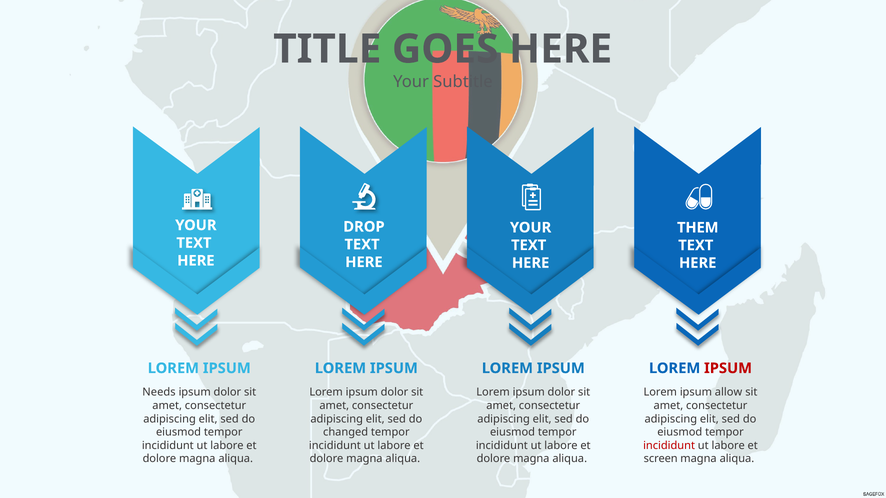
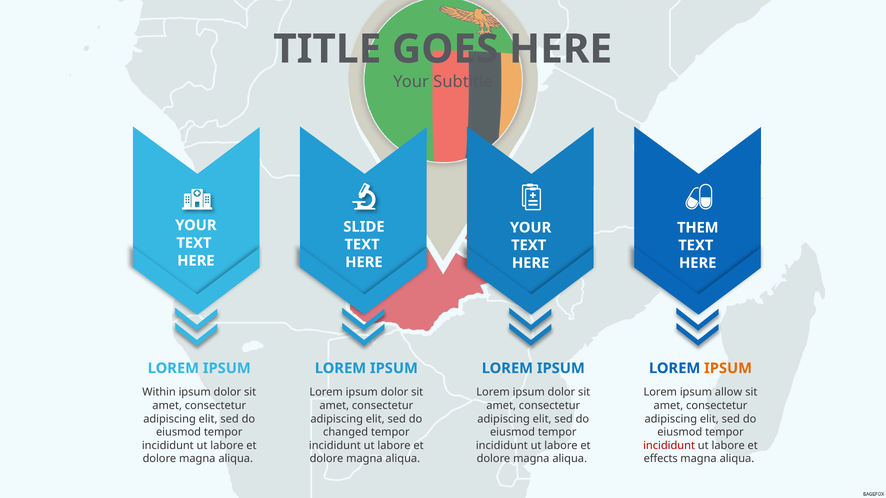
DROP: DROP -> SLIDE (364, 227)
IPSUM colour: red -> orange (728, 369)
Needs: Needs -> Within (159, 393)
screen: screen -> effects (661, 459)
